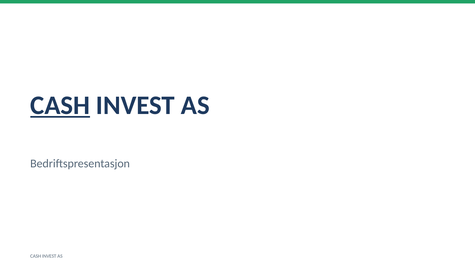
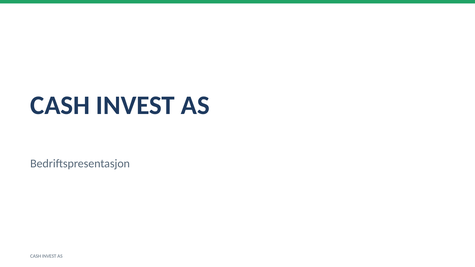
CASH underline: present -> none (60, 105)
